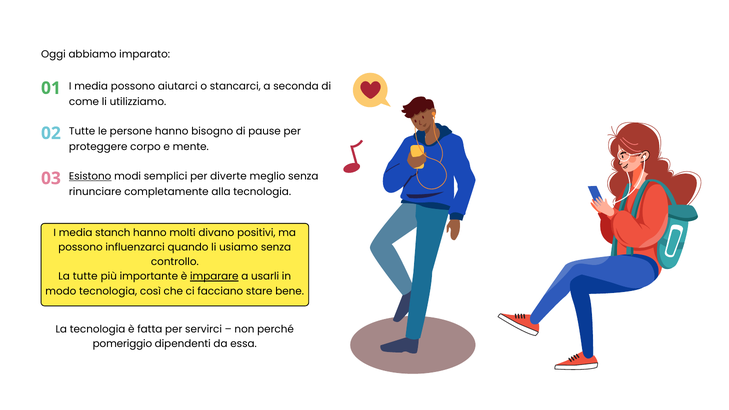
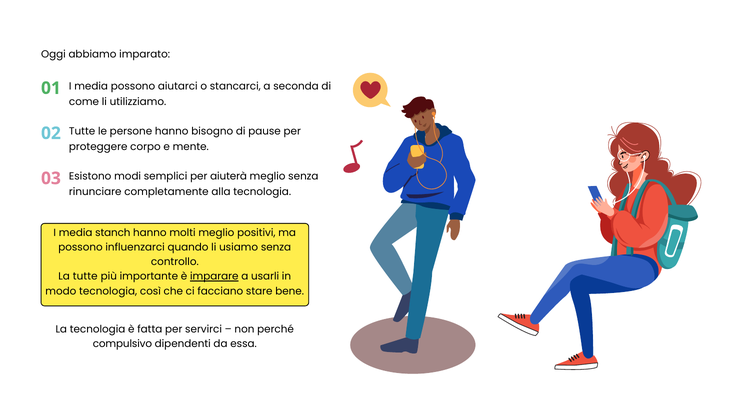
Esistono underline: present -> none (90, 176)
diverte: diverte -> aiuterà (229, 176)
molti divano: divano -> meglio (216, 233)
pomeriggio: pomeriggio -> compulsivo (122, 344)
